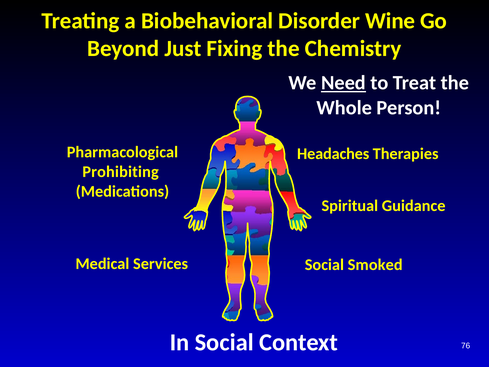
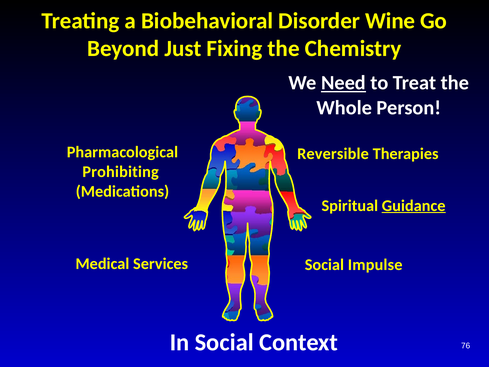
Headaches: Headaches -> Reversible (333, 154)
Guidance underline: none -> present (414, 205)
Smoked: Smoked -> Impulse (375, 265)
